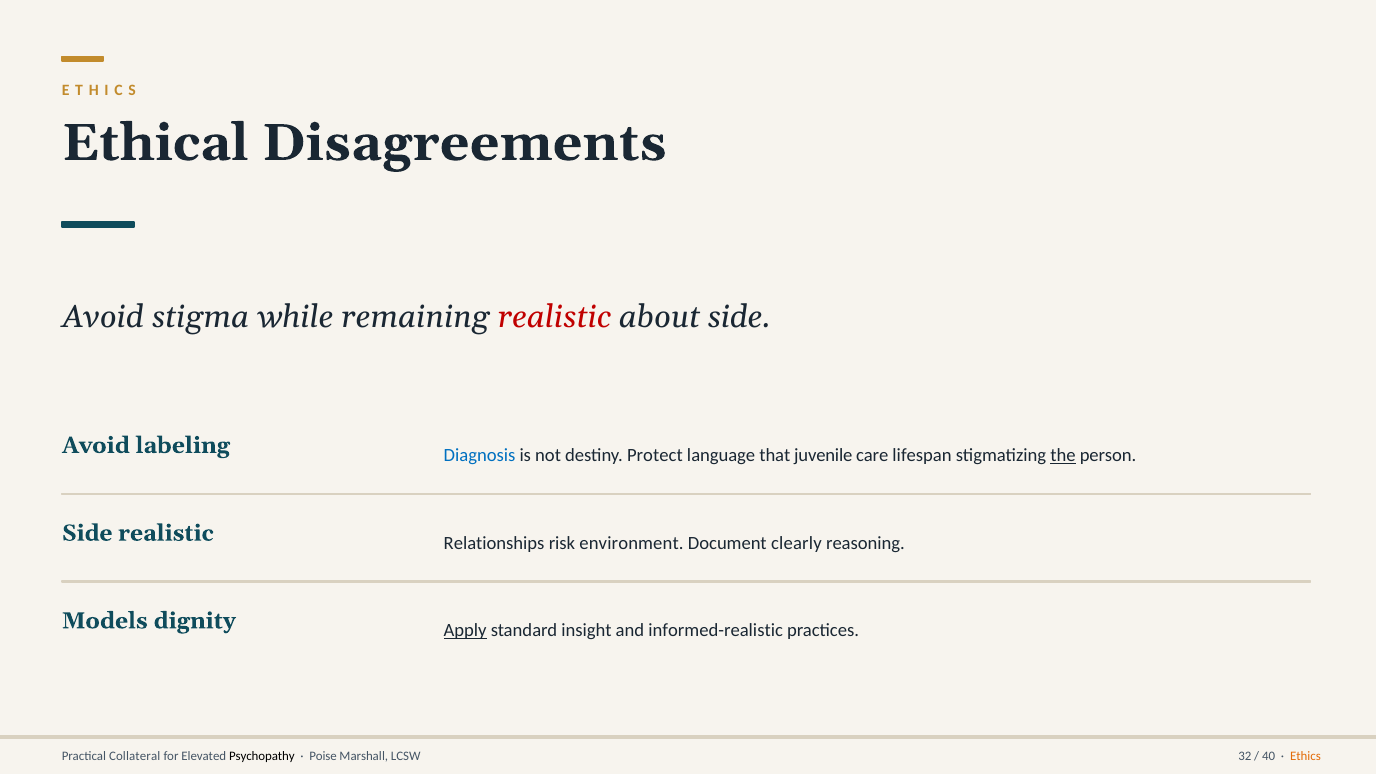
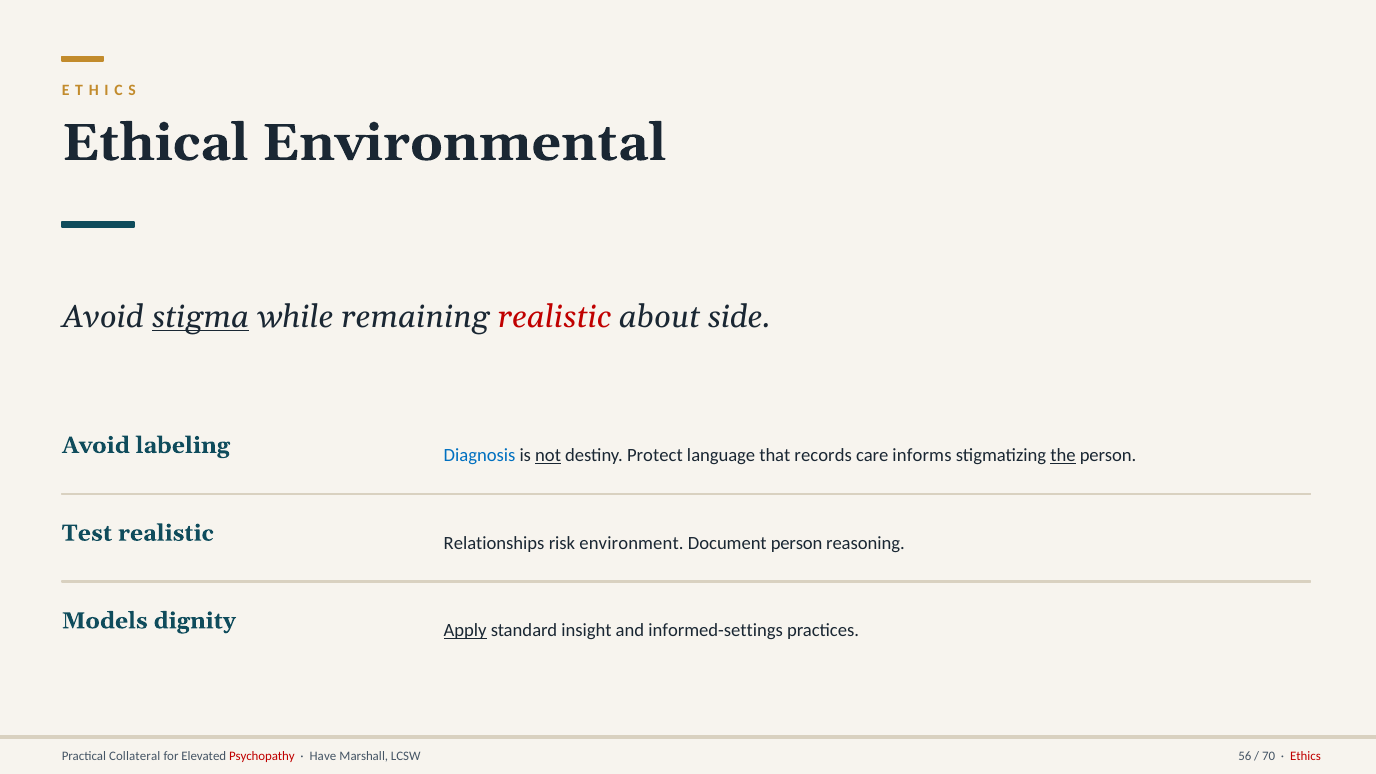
Disagreements: Disagreements -> Environmental (464, 143)
stigma underline: none -> present (200, 317)
not underline: none -> present (548, 455)
juvenile: juvenile -> records (823, 455)
lifespan: lifespan -> informs (922, 455)
Side: Side -> Test (87, 533)
Document clearly: clearly -> person (797, 543)
informed-realistic: informed-realistic -> informed-settings (716, 631)
Psychopathy colour: black -> red (262, 756)
Poise: Poise -> Have (323, 756)
32: 32 -> 56 (1245, 756)
40: 40 -> 70 (1269, 756)
Ethics colour: orange -> red (1305, 756)
